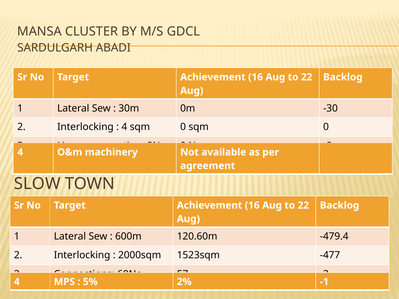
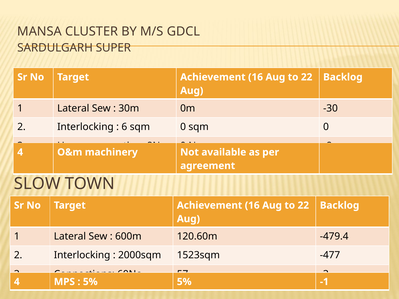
ABADI: ABADI -> SUPER (113, 48)
4: 4 -> 6 (124, 127)
5% 2%: 2% -> 5% (184, 282)
